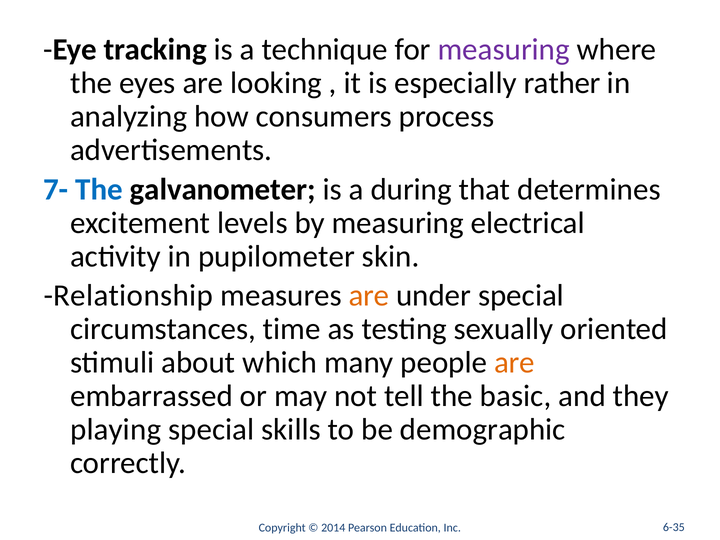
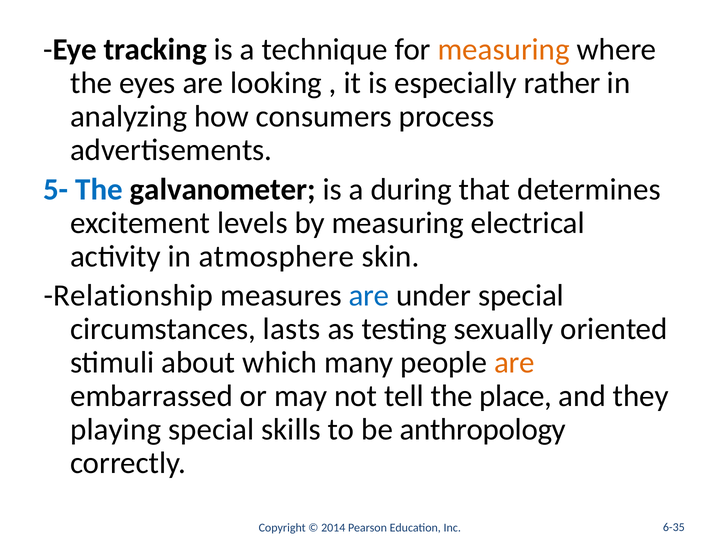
measuring colour: purple -> orange (504, 50)
7-: 7- -> 5- (56, 189)
pupilometer: pupilometer -> atmosphere (276, 256)
are colour: orange -> blue (369, 296)
time: time -> lasts (292, 329)
basic: basic -> place (516, 396)
demographic: demographic -> anthropology (483, 430)
